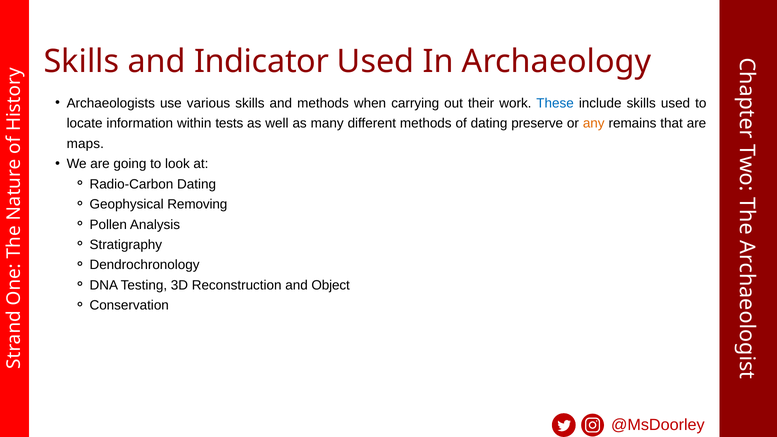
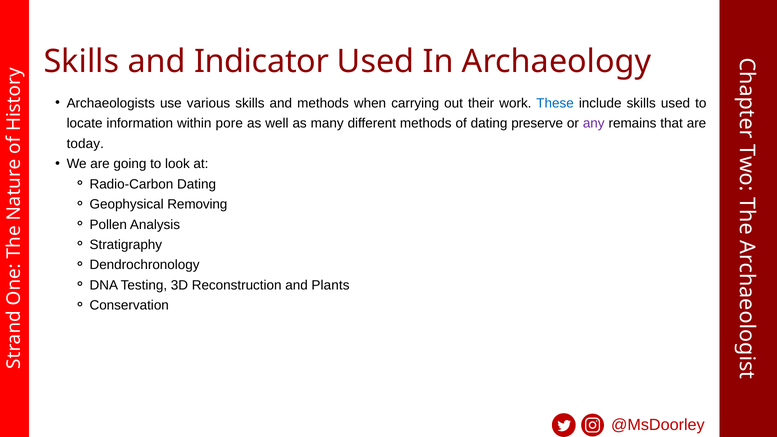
tests: tests -> pore (229, 123)
any colour: orange -> purple (594, 123)
maps: maps -> today (85, 144)
Object: Object -> Plants (330, 285)
